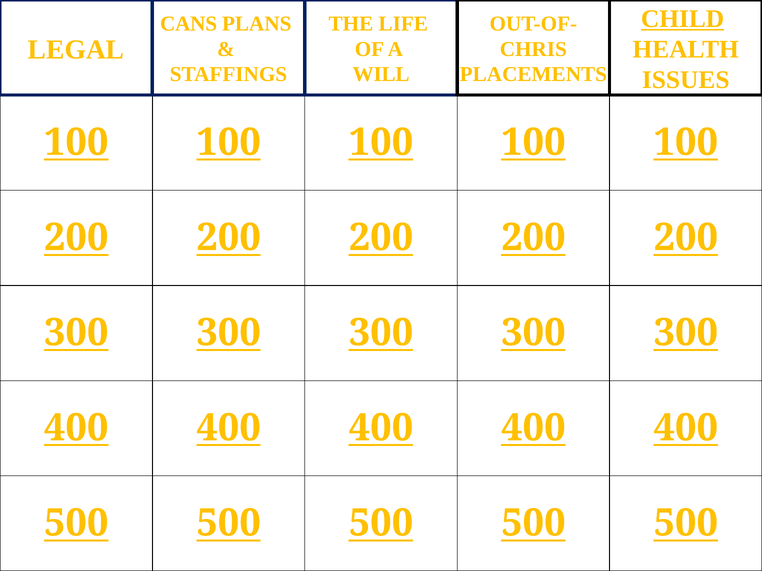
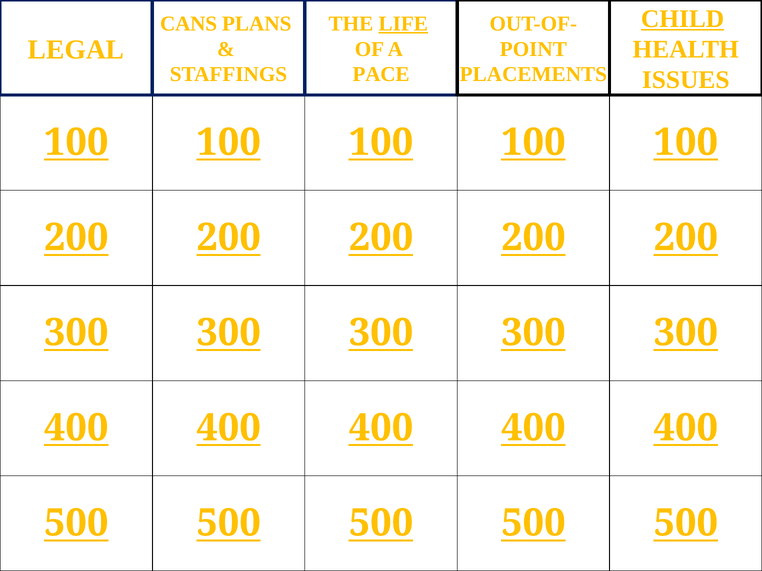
LIFE underline: none -> present (403, 24)
CHRIS: CHRIS -> POINT (533, 49)
WILL: WILL -> PACE (381, 75)
